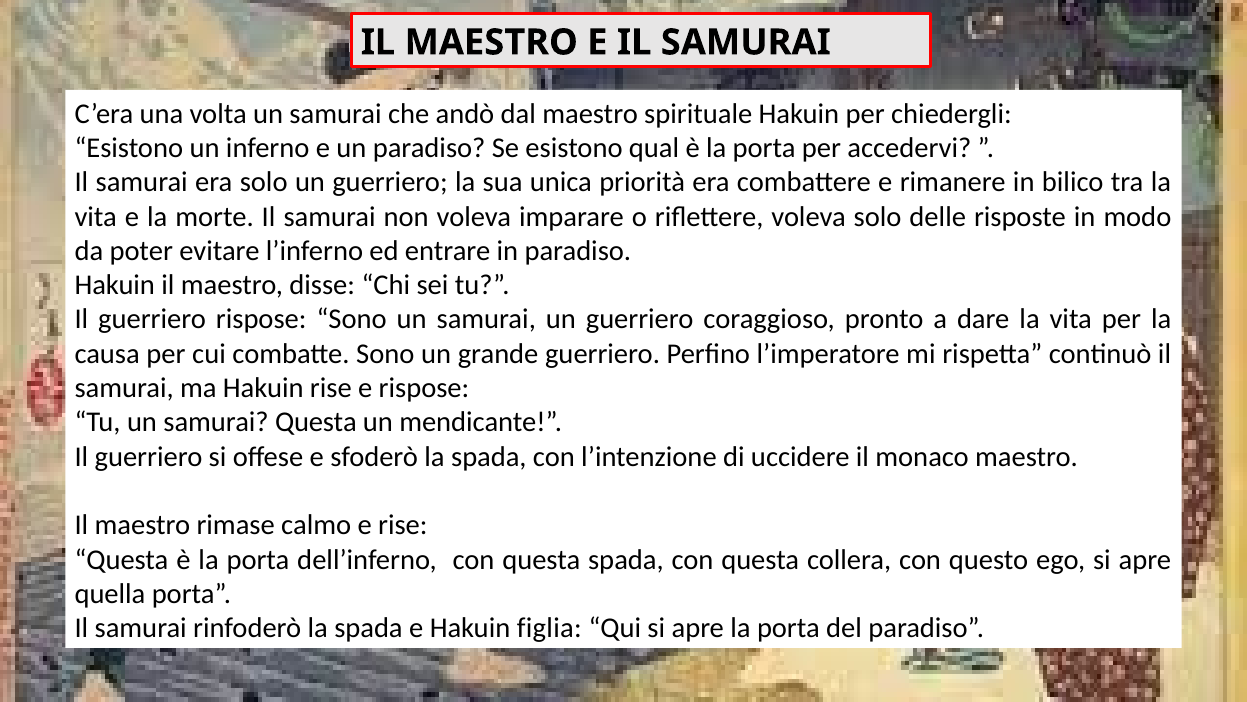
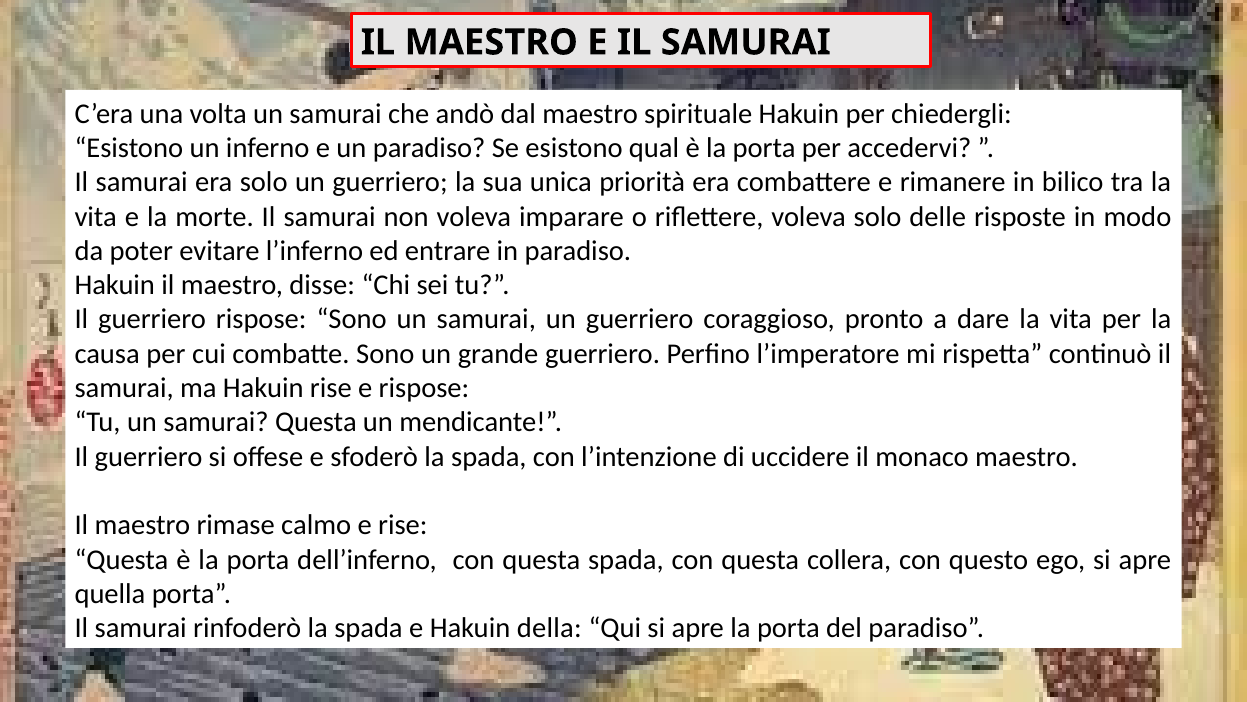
figlia: figlia -> della (549, 628)
